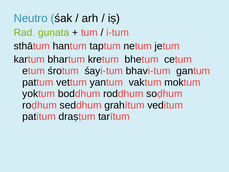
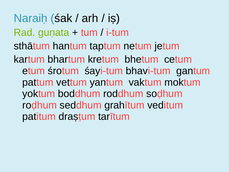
Neutro: Neutro -> Naraiḥ (31, 18)
